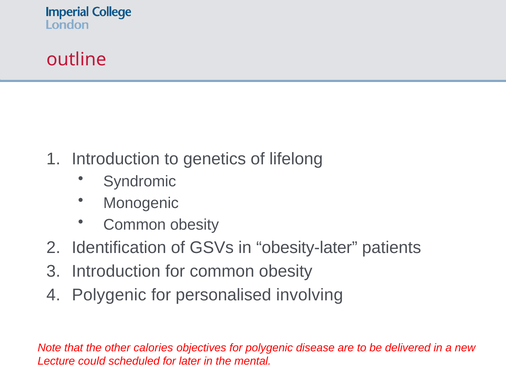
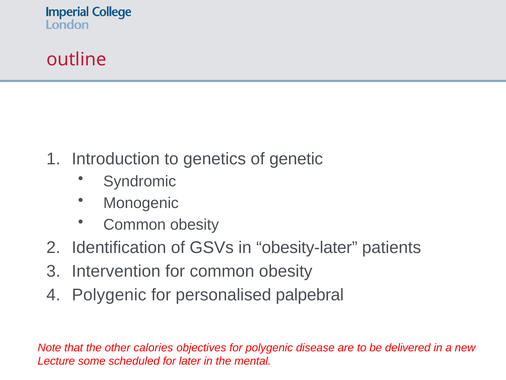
lifelong: lifelong -> genetic (296, 159)
Introduction: Introduction -> Intervention (116, 271)
involving: involving -> palpebral (310, 294)
could: could -> some (92, 361)
